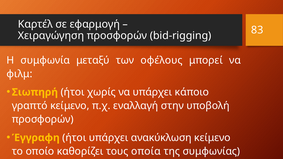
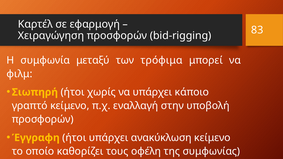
οφέλους: οφέλους -> τρόφιμα (162, 60)
οποία: οποία -> οφέλη (146, 151)
